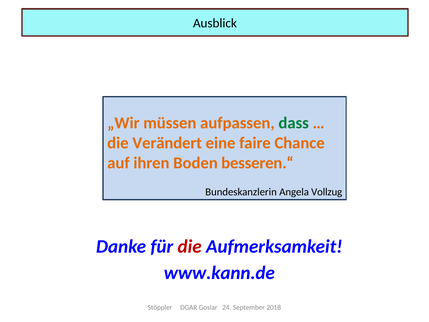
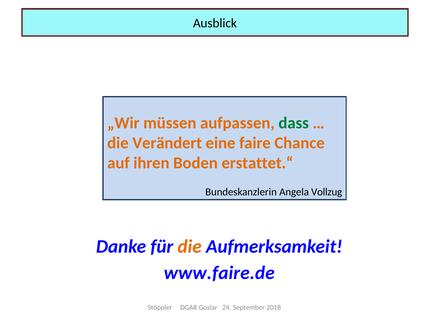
besseren.“: besseren.“ -> erstattet.“ (257, 163)
die colour: red -> orange (190, 246)
www.kann.de: www.kann.de -> www.faire.de (219, 273)
